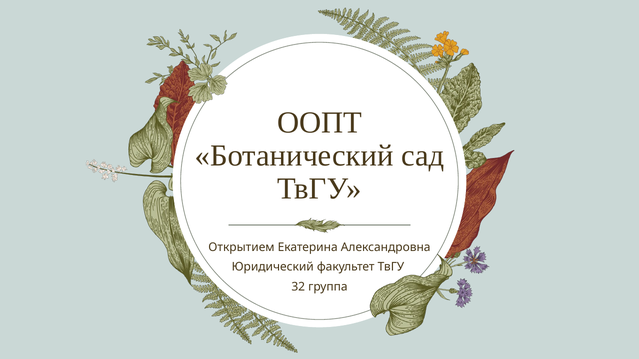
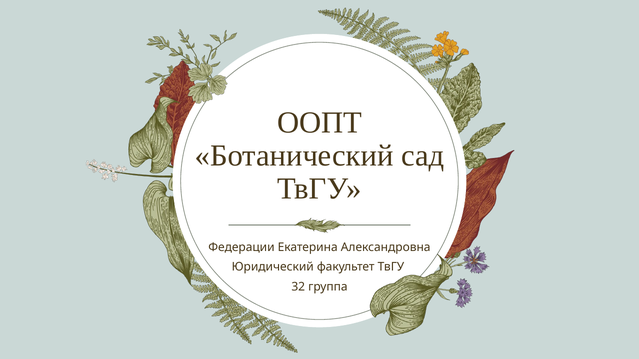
Открытием: Открытием -> Федерации (241, 248)
